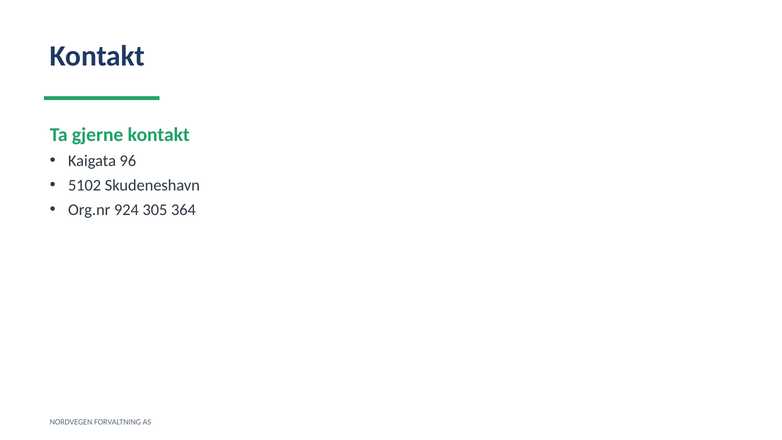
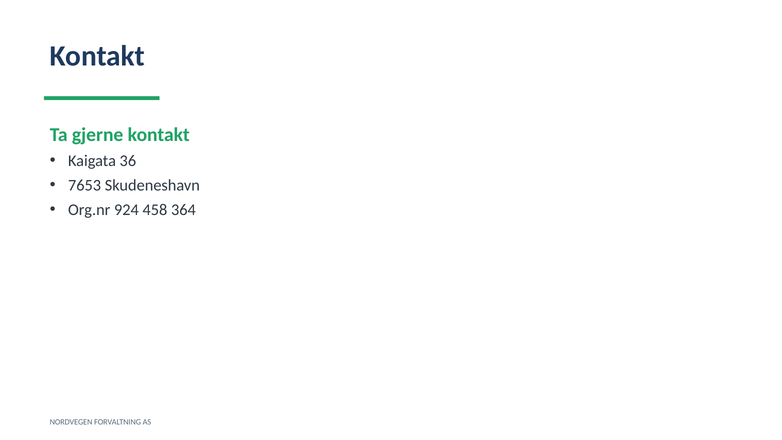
96: 96 -> 36 (128, 161)
5102: 5102 -> 7653 (85, 185)
305: 305 -> 458 (155, 210)
